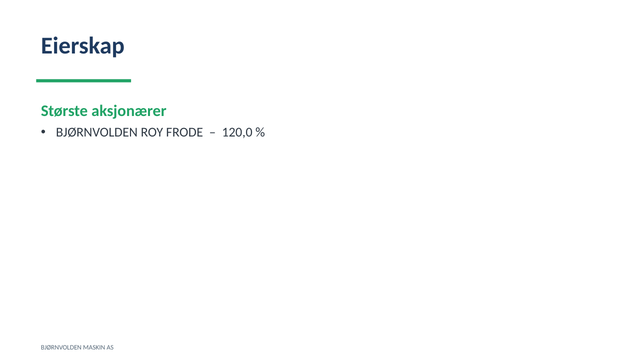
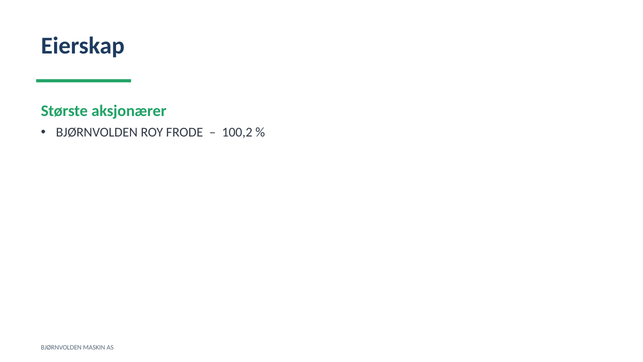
120,0: 120,0 -> 100,2 (237, 132)
